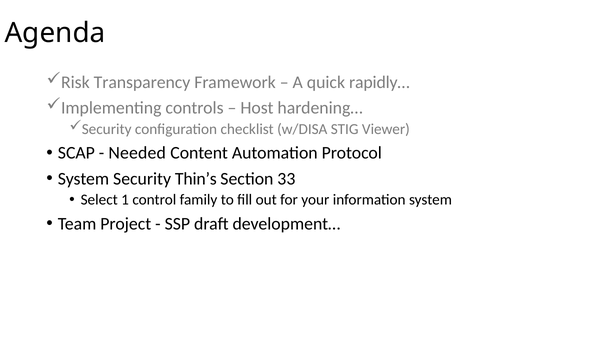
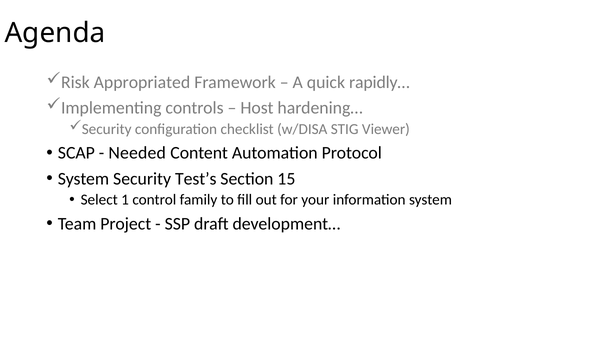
Transparency: Transparency -> Appropriated (142, 82)
Thin’s: Thin’s -> Test’s (196, 178)
33: 33 -> 15 (286, 178)
